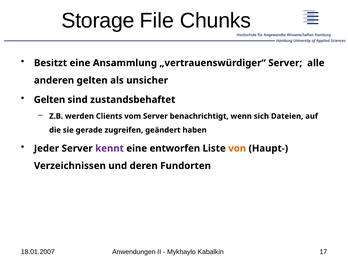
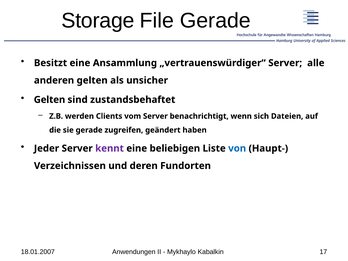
File Chunks: Chunks -> Gerade (215, 21)
entworfen: entworfen -> beliebigen (175, 148)
von colour: orange -> blue (237, 148)
